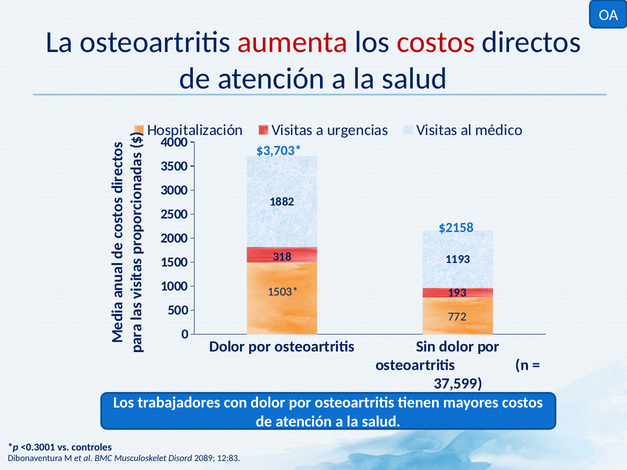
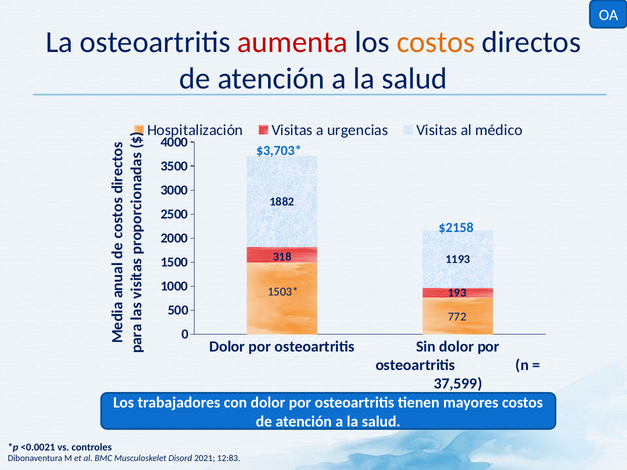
costos colour: red -> orange (436, 42)
<0.3001: <0.3001 -> <0.0021 (38, 448)
2089: 2089 -> 2021 (205, 458)
